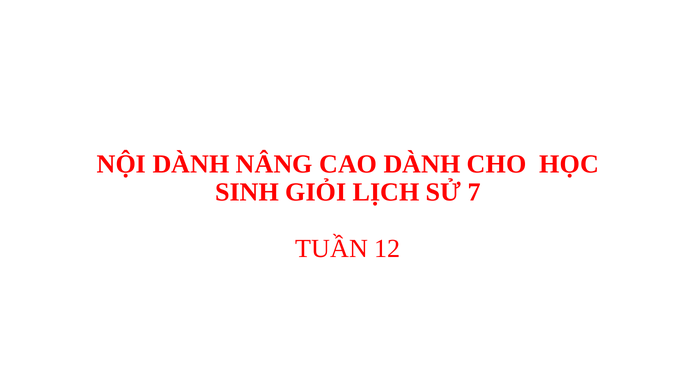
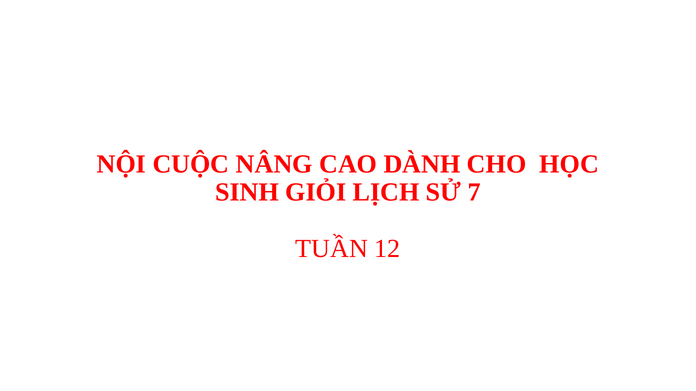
NỘI DÀNH: DÀNH -> CUỘC (191, 164)
